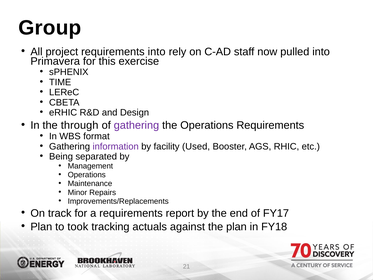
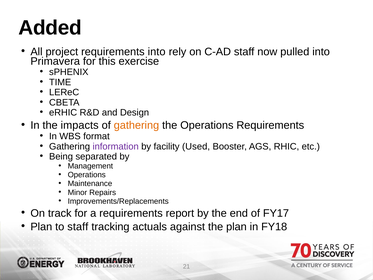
Group: Group -> Added (50, 28)
through: through -> impacts (80, 125)
gathering colour: purple -> orange (136, 125)
to took: took -> staff (78, 227)
